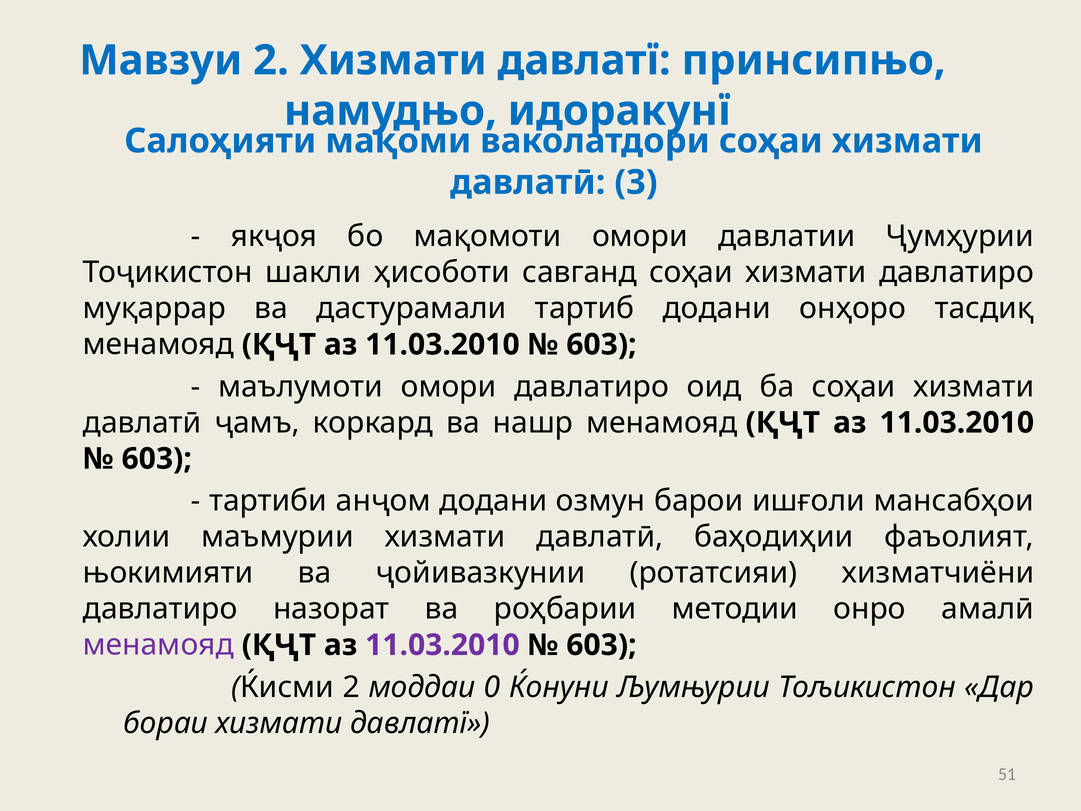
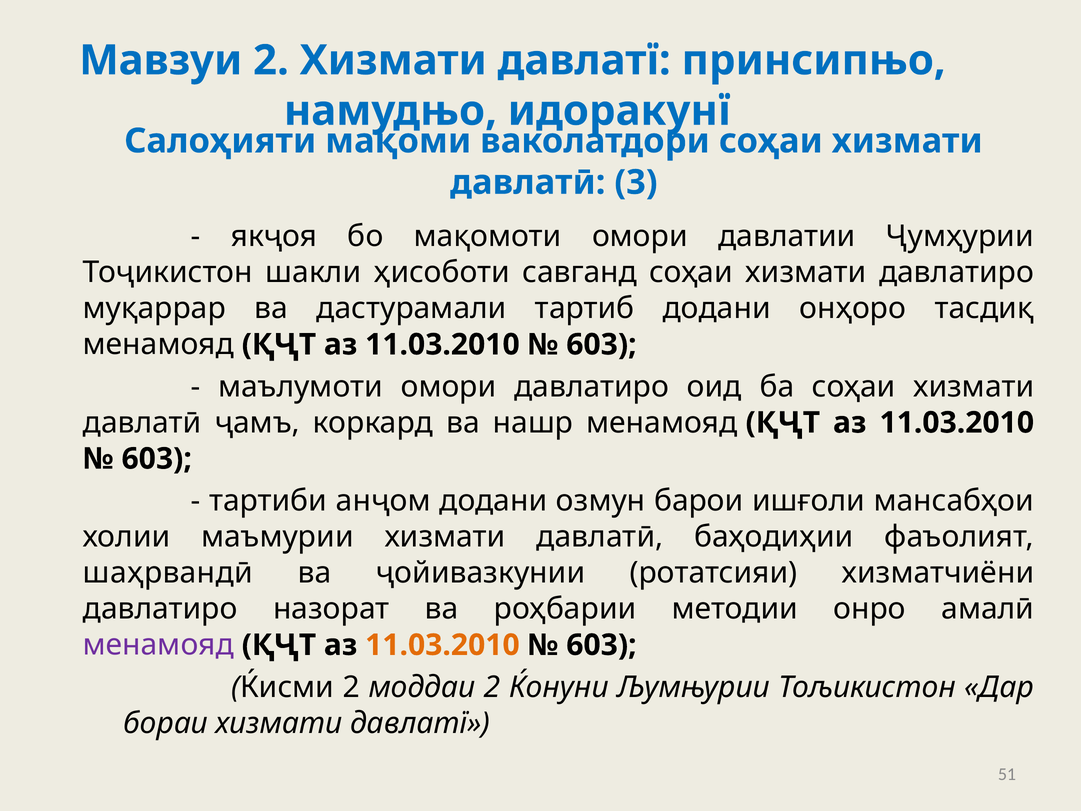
њокимияти: њокимияти -> шаҳрвандӣ (168, 573)
11.03.2010 colour: purple -> orange (442, 645)
моддаи 0: 0 -> 2 (492, 687)
